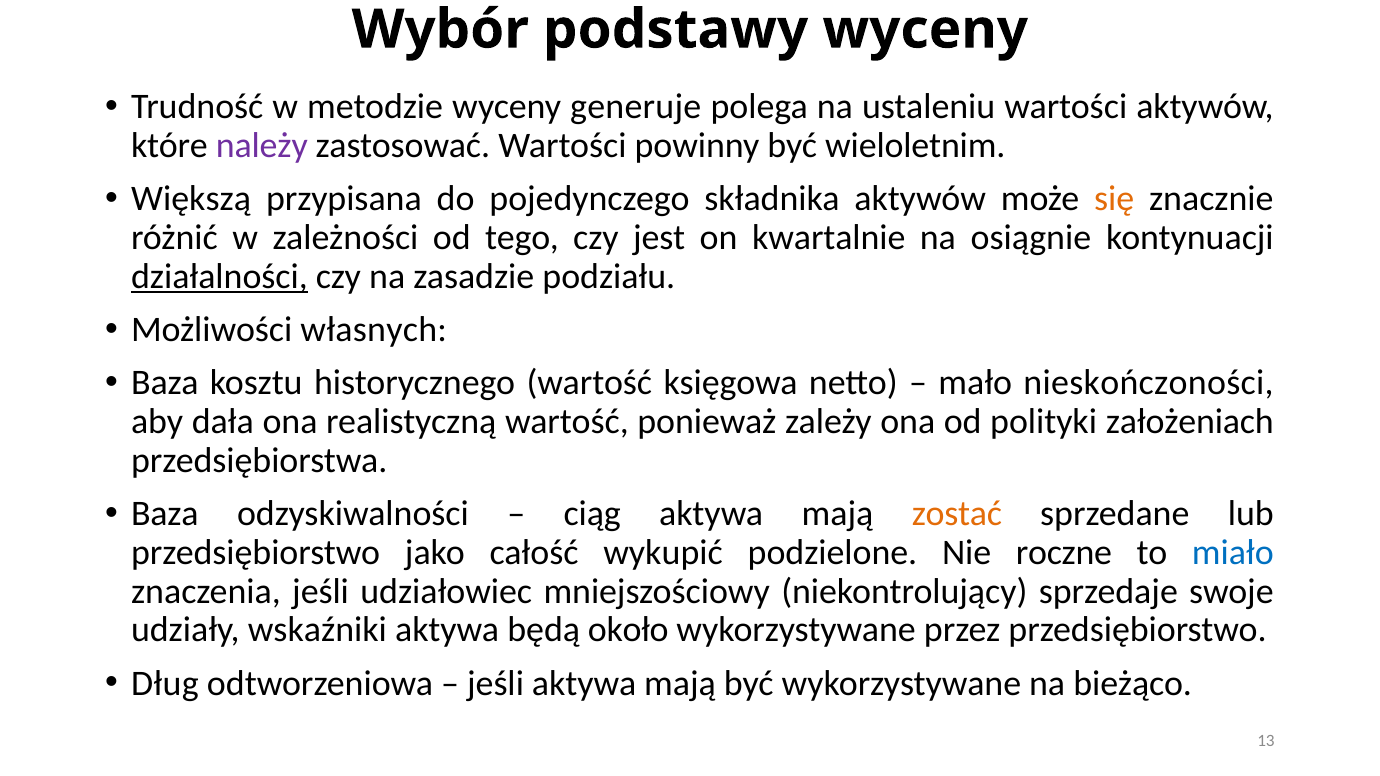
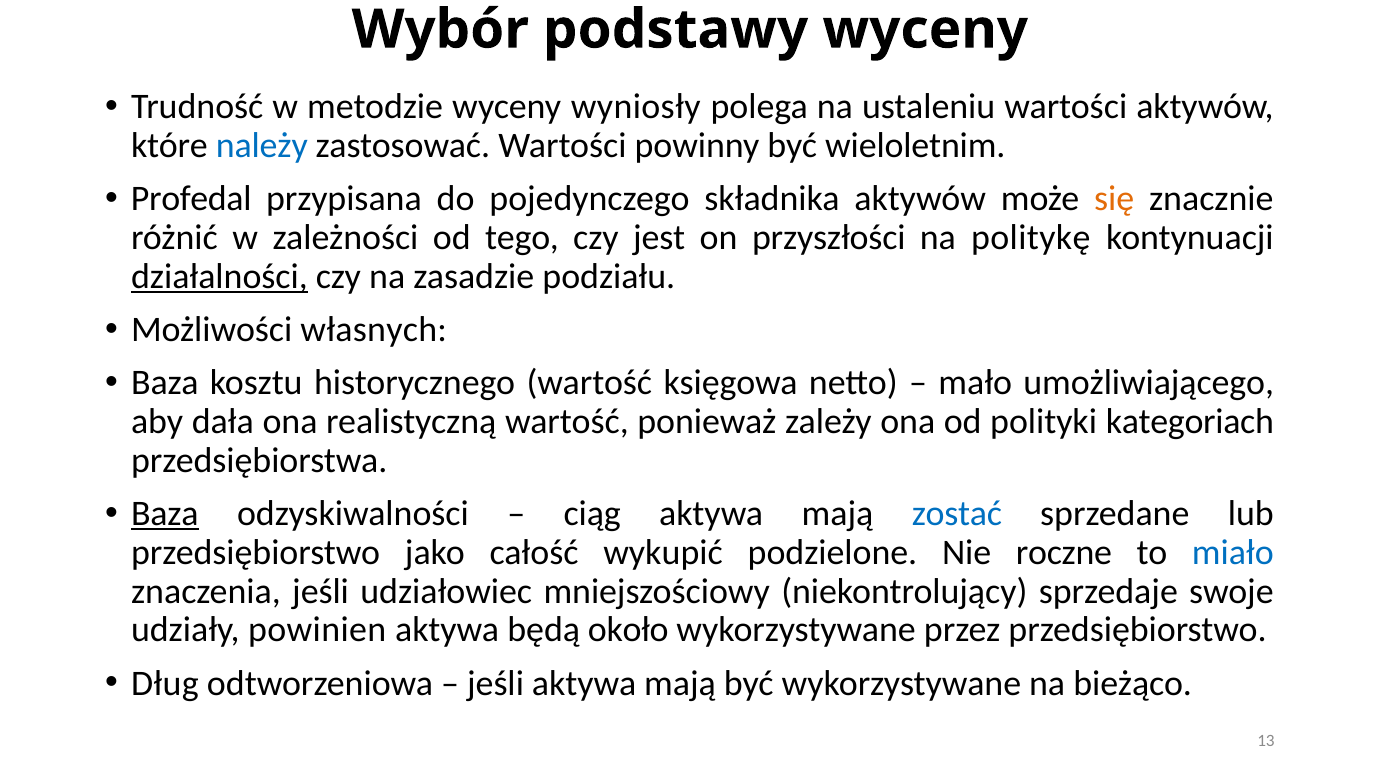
generuje: generuje -> wyniosły (636, 107)
należy colour: purple -> blue (262, 146)
Większą: Większą -> Profedal (191, 199)
kwartalnie: kwartalnie -> przyszłości (829, 238)
osiągnie: osiągnie -> politykę (1031, 238)
nieskończoności: nieskończoności -> umożliwiającego (1149, 383)
założeniach: założeniach -> kategoriach (1190, 422)
Baza underline: none -> present (165, 514)
zostać colour: orange -> blue (957, 514)
wskaźniki: wskaźniki -> powinien (317, 630)
